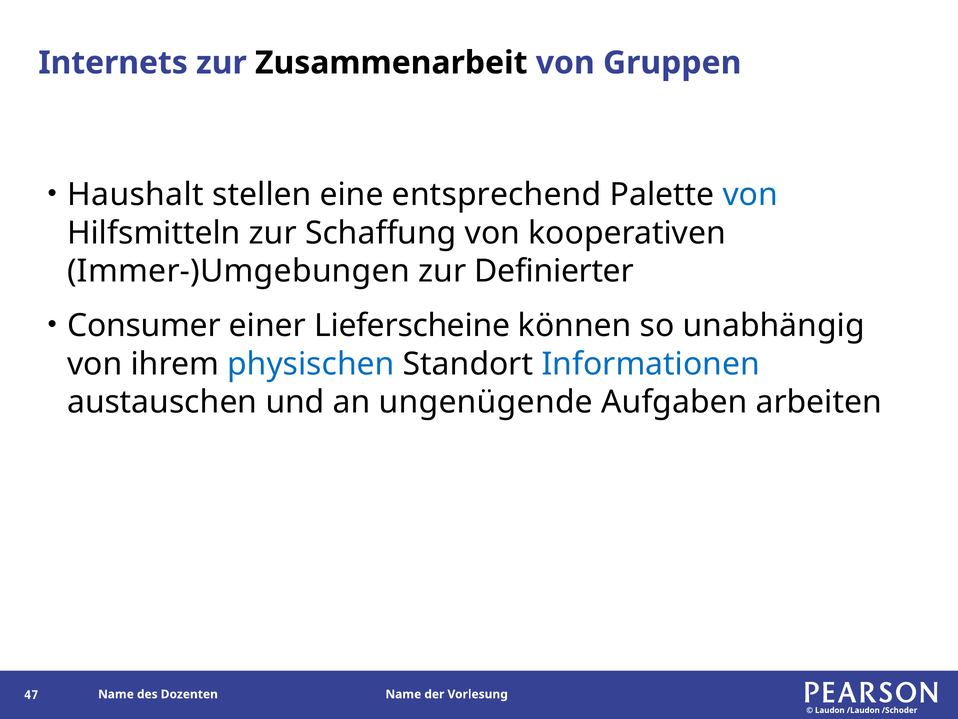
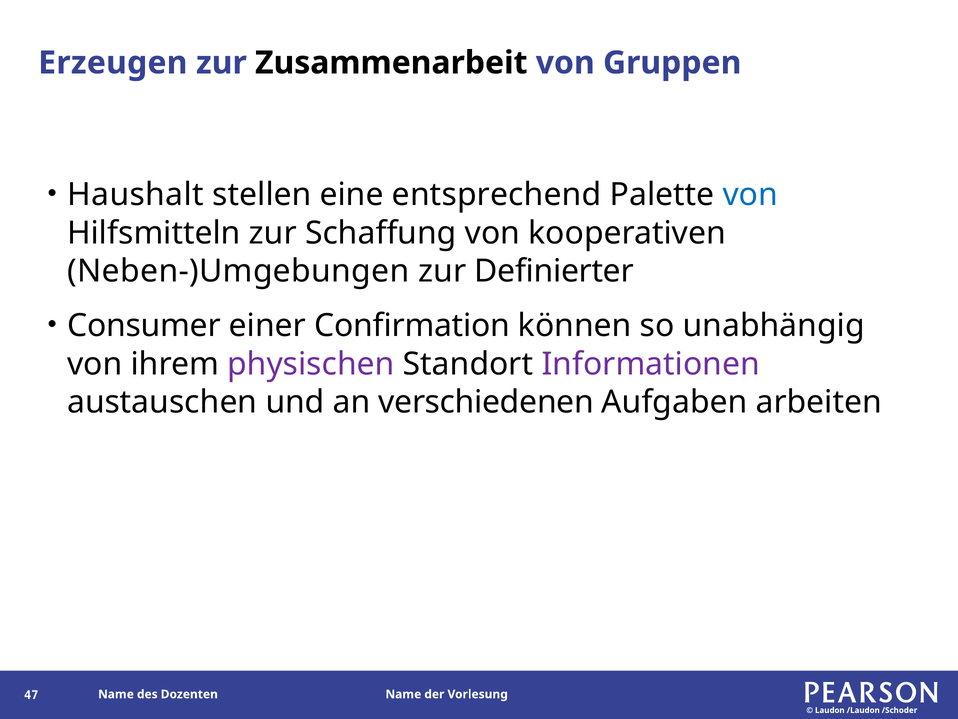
Internets: Internets -> Erzeugen (113, 63)
Immer-)Umgebungen: Immer-)Umgebungen -> Neben-)Umgebungen (238, 271)
Lieferscheine: Lieferscheine -> Confirmation (412, 326)
physischen colour: blue -> purple (311, 364)
Informationen colour: blue -> purple (651, 364)
ungenügende: ungenügende -> verschiedenen (486, 402)
